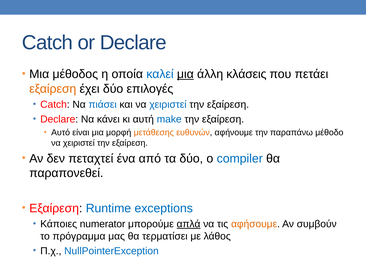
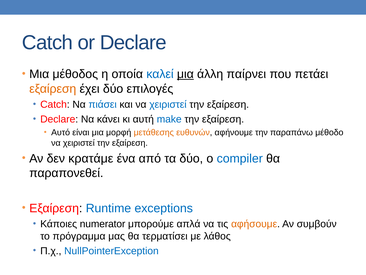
κλάσεις: κλάσεις -> παίρνει (246, 74)
πεταχτεί: πεταχτεί -> κρατάμε (91, 158)
απλά underline: present -> none (189, 224)
